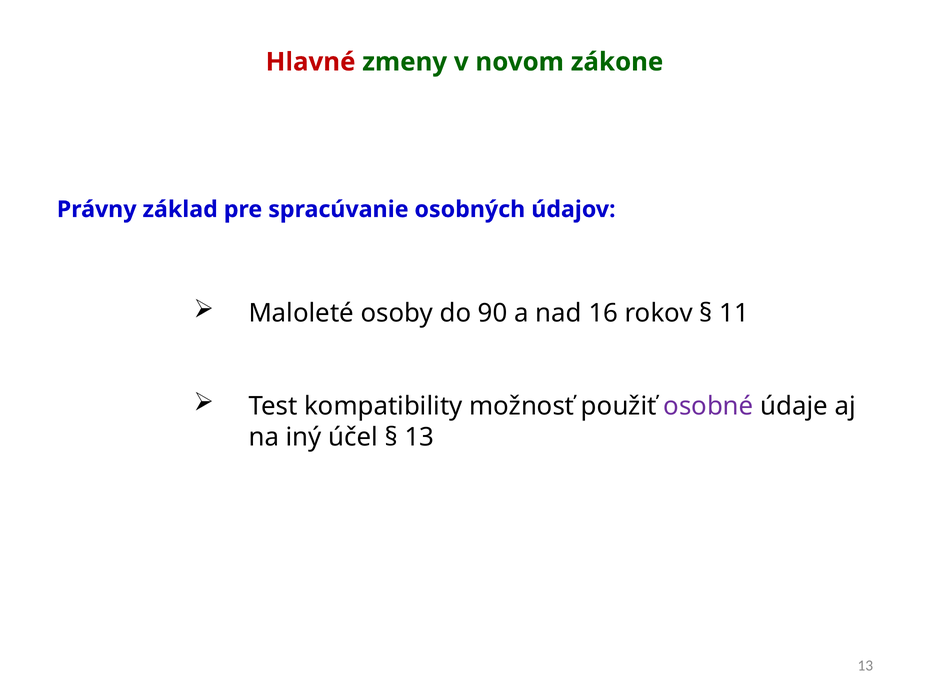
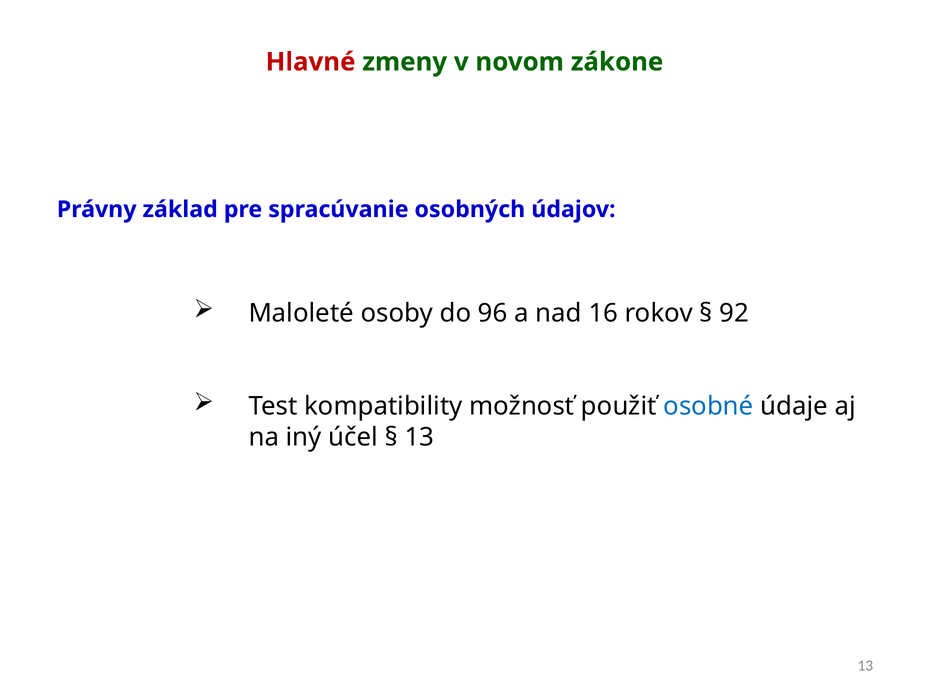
90: 90 -> 96 (493, 313)
11: 11 -> 92 (734, 313)
osobné colour: purple -> blue (708, 406)
